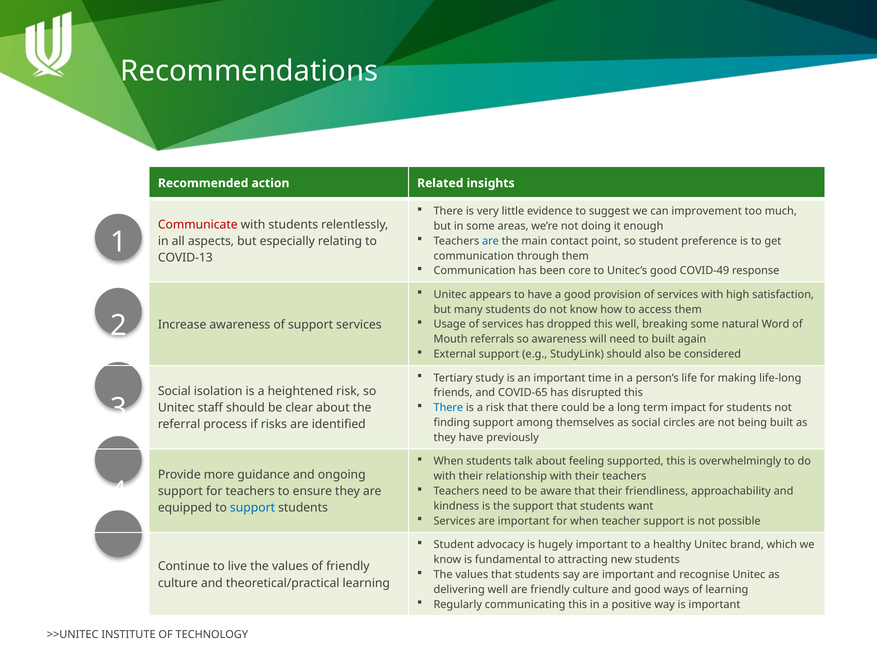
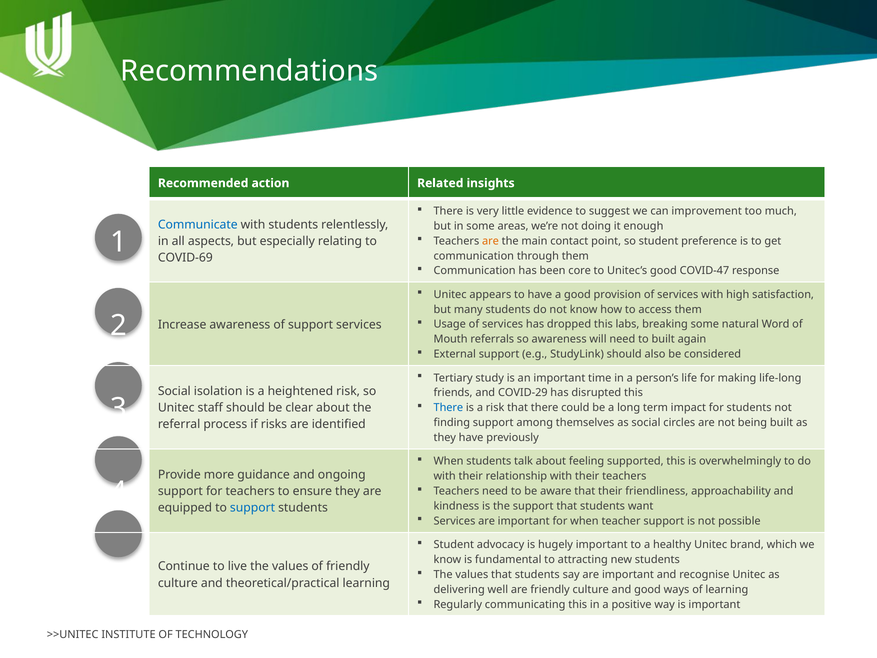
Communicate colour: red -> blue (198, 224)
are colour: blue -> orange (490, 241)
COVID-13: COVID-13 -> COVID-69 (185, 258)
COVID-49: COVID-49 -> COVID-47 (704, 271)
this well: well -> labs (627, 324)
COVID-65: COVID-65 -> COVID-29 (523, 393)
